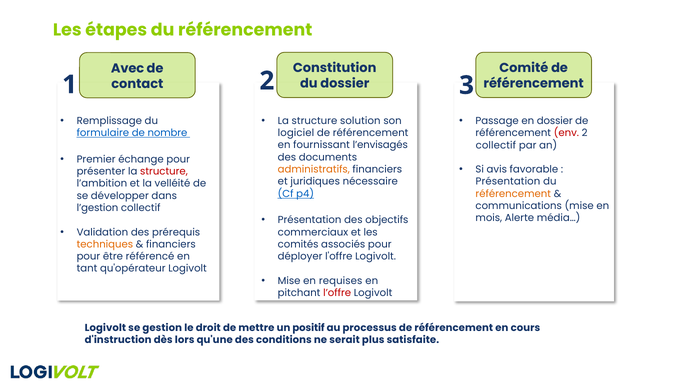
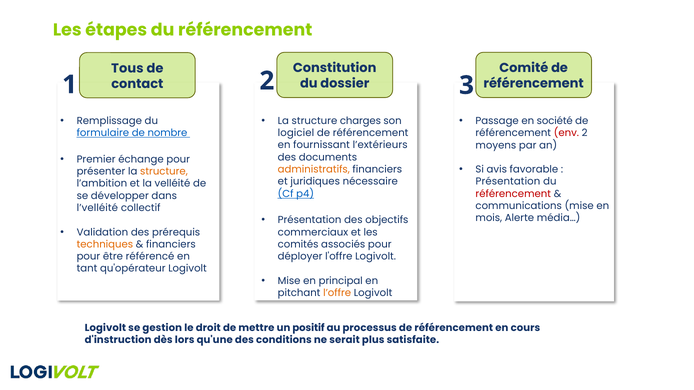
Avec: Avec -> Tous (127, 68)
solution: solution -> charges (360, 121)
en dossier: dossier -> société (555, 121)
l’envisagés: l’envisagés -> l’extérieurs (380, 145)
collectif: collectif -> moyens (496, 145)
structure colour: red -> orange (164, 172)
référencement colour: orange -> red (513, 194)
l’gestion: l’gestion -> l’velléité (97, 208)
requises: requises -> principal (341, 281)
l’offre colour: red -> orange (337, 293)
